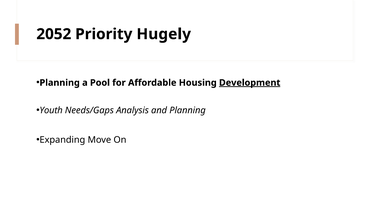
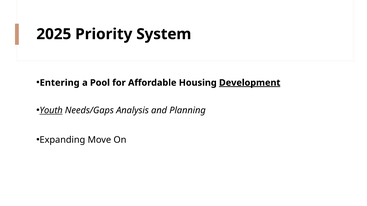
2052: 2052 -> 2025 (54, 34)
Hugely: Hugely -> System (164, 34)
Planning: Planning -> Entering (60, 83)
Youth underline: none -> present (51, 111)
